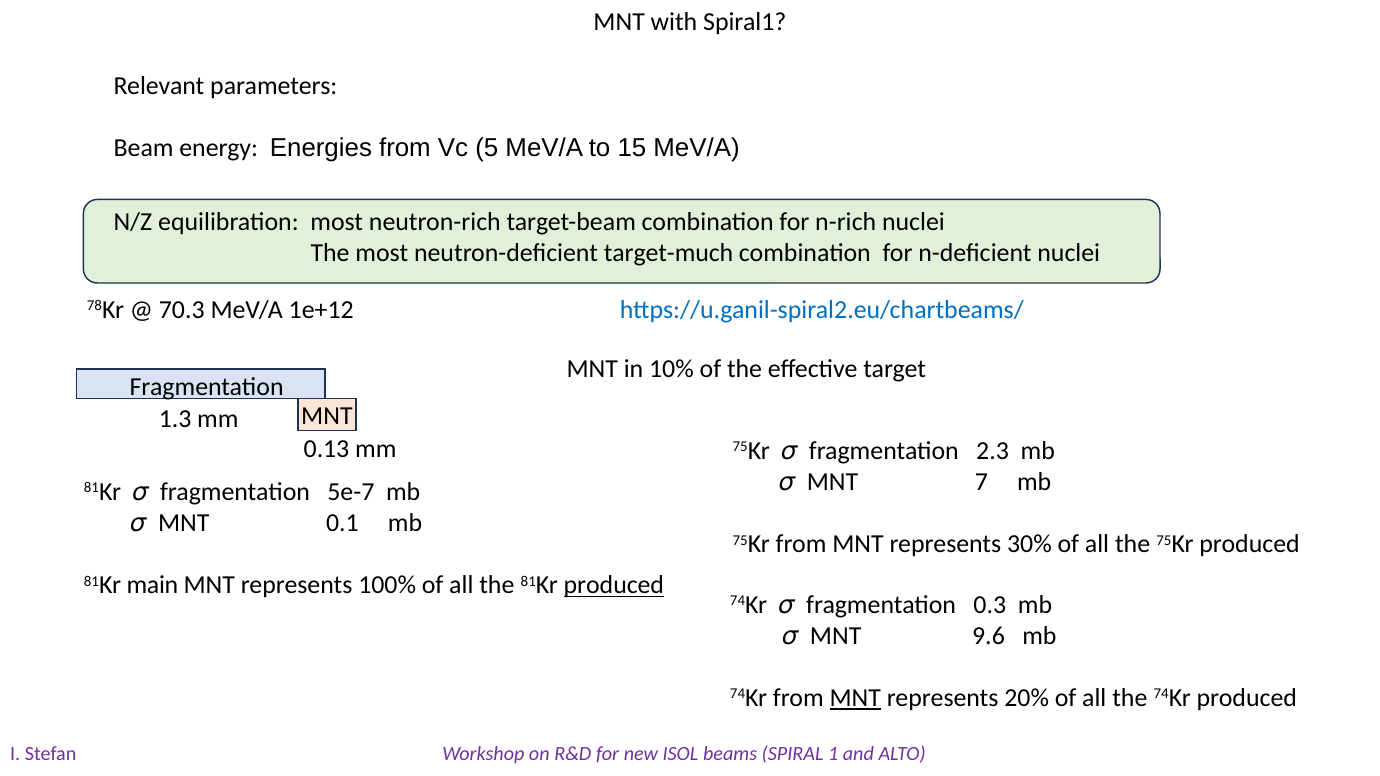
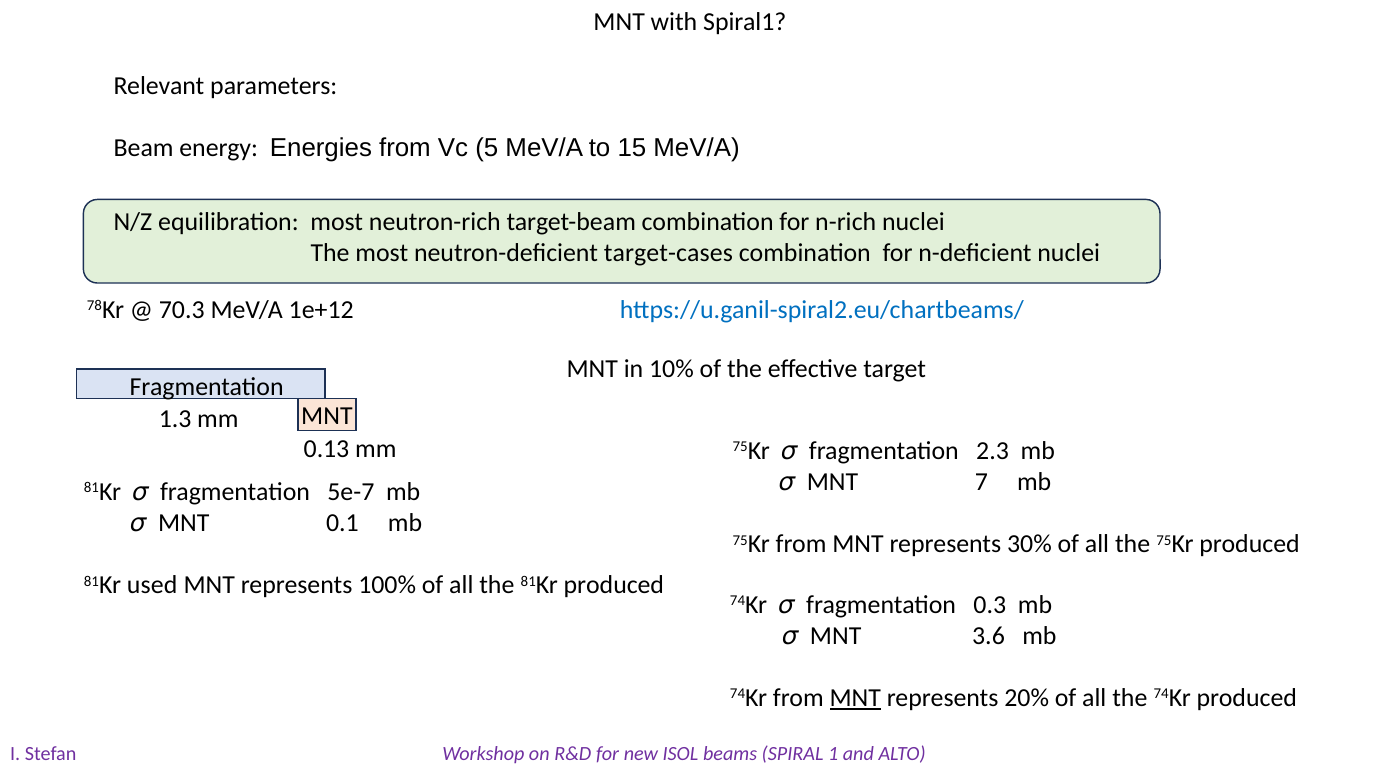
target-much: target-much -> target-cases (668, 253)
main: main -> used (152, 585)
produced underline: present -> none (614, 585)
9.6: 9.6 -> 3.6 (988, 636)
